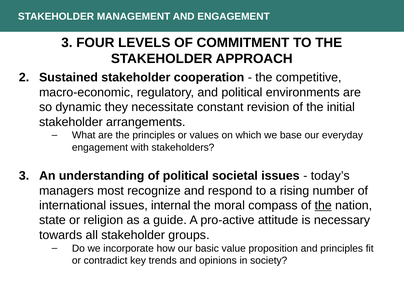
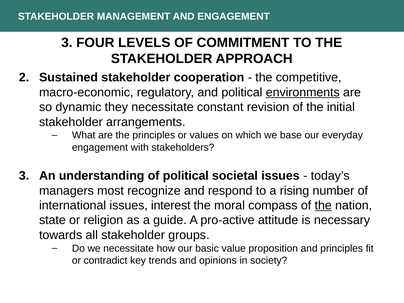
environments underline: none -> present (303, 92)
internal: internal -> interest (171, 205)
we incorporate: incorporate -> necessitate (129, 248)
